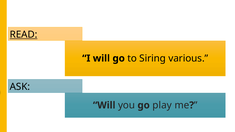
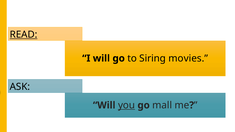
various: various -> movies (188, 58)
you underline: none -> present (126, 105)
play: play -> mall (162, 105)
